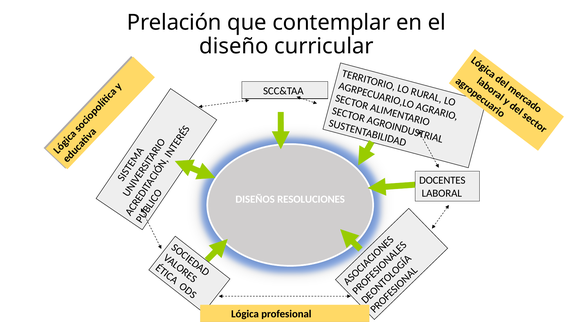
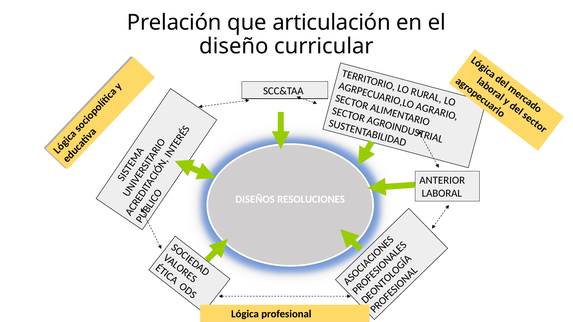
contemplar: contemplar -> articulación (332, 22)
DOCENTES: DOCENTES -> ANTERIOR (442, 181)
